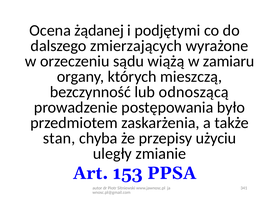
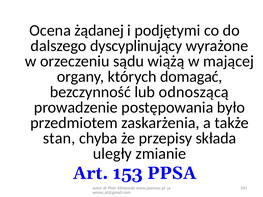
zmierzających: zmierzających -> dyscyplinujący (136, 46)
zamiaru: zamiaru -> mającej (229, 61)
mieszczą: mieszczą -> domagać (191, 77)
użyciu: użyciu -> składa (216, 138)
